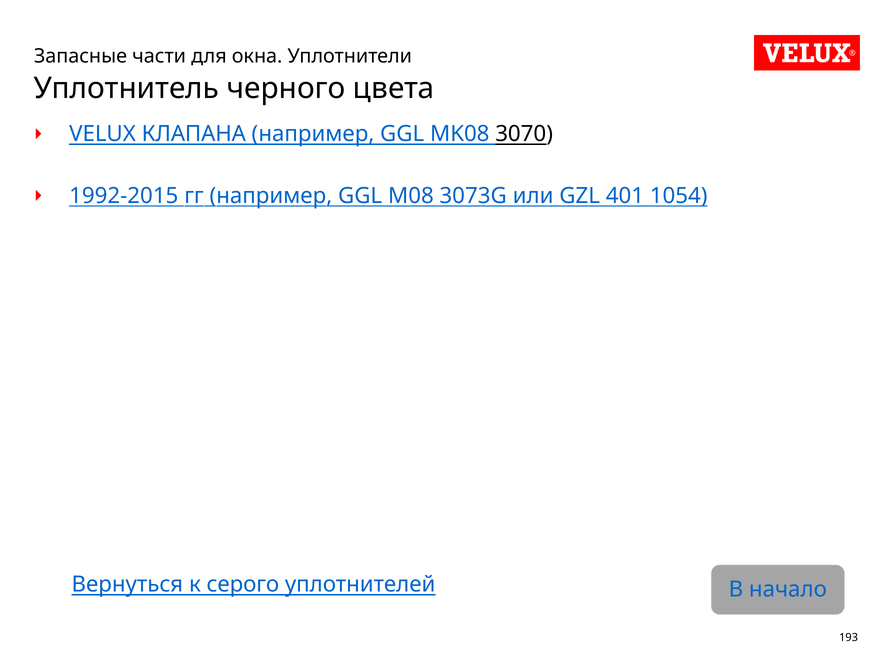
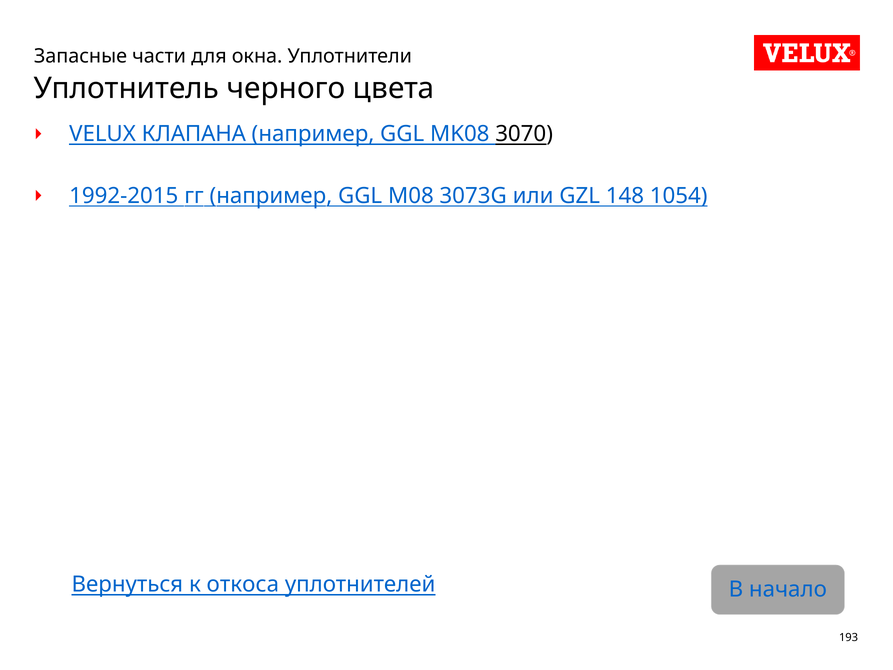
401: 401 -> 148 (625, 196)
серого: серого -> откоса (243, 584)
